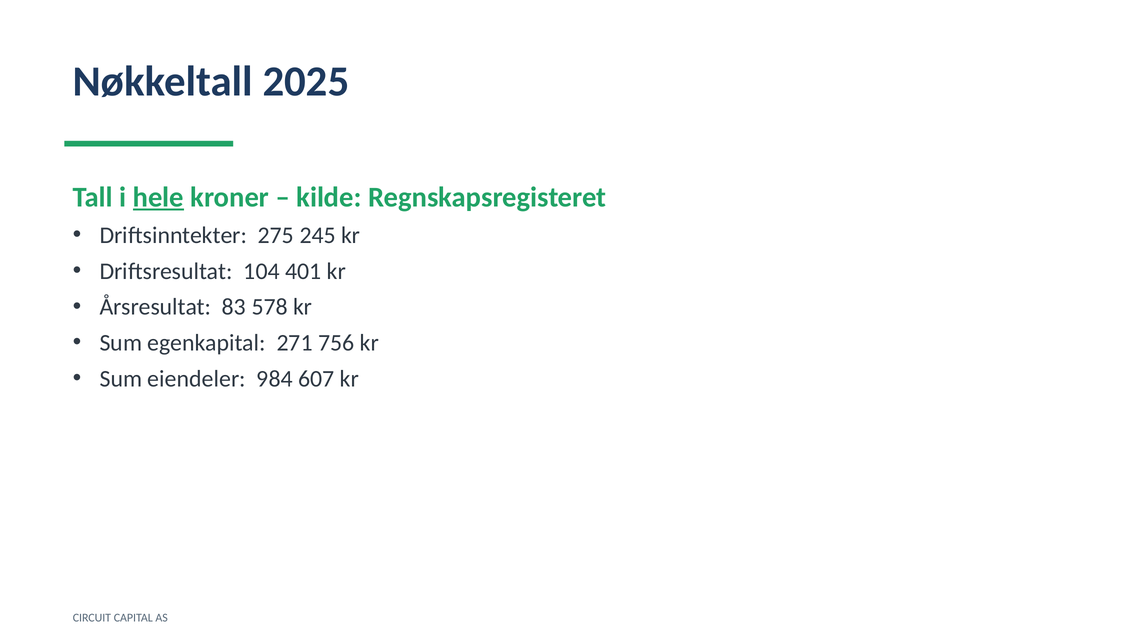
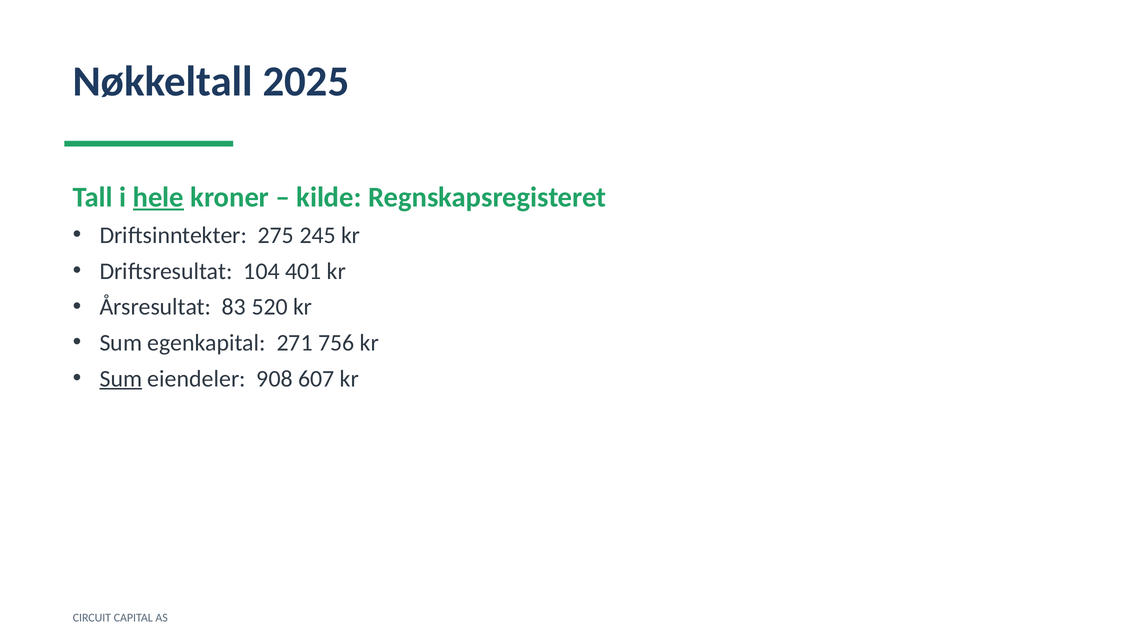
578: 578 -> 520 (270, 307)
Sum underline: none -> present (121, 378)
984: 984 -> 908 (275, 378)
